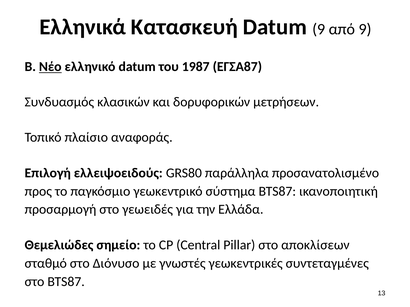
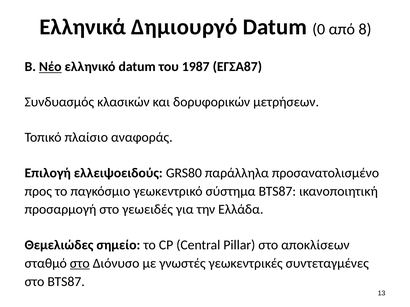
Κατασκευή: Κατασκευή -> Δημιουργό (184, 27)
Datum 9: 9 -> 0 (319, 29)
από 9: 9 -> 8 (365, 29)
στο underline: none -> present (80, 264)
